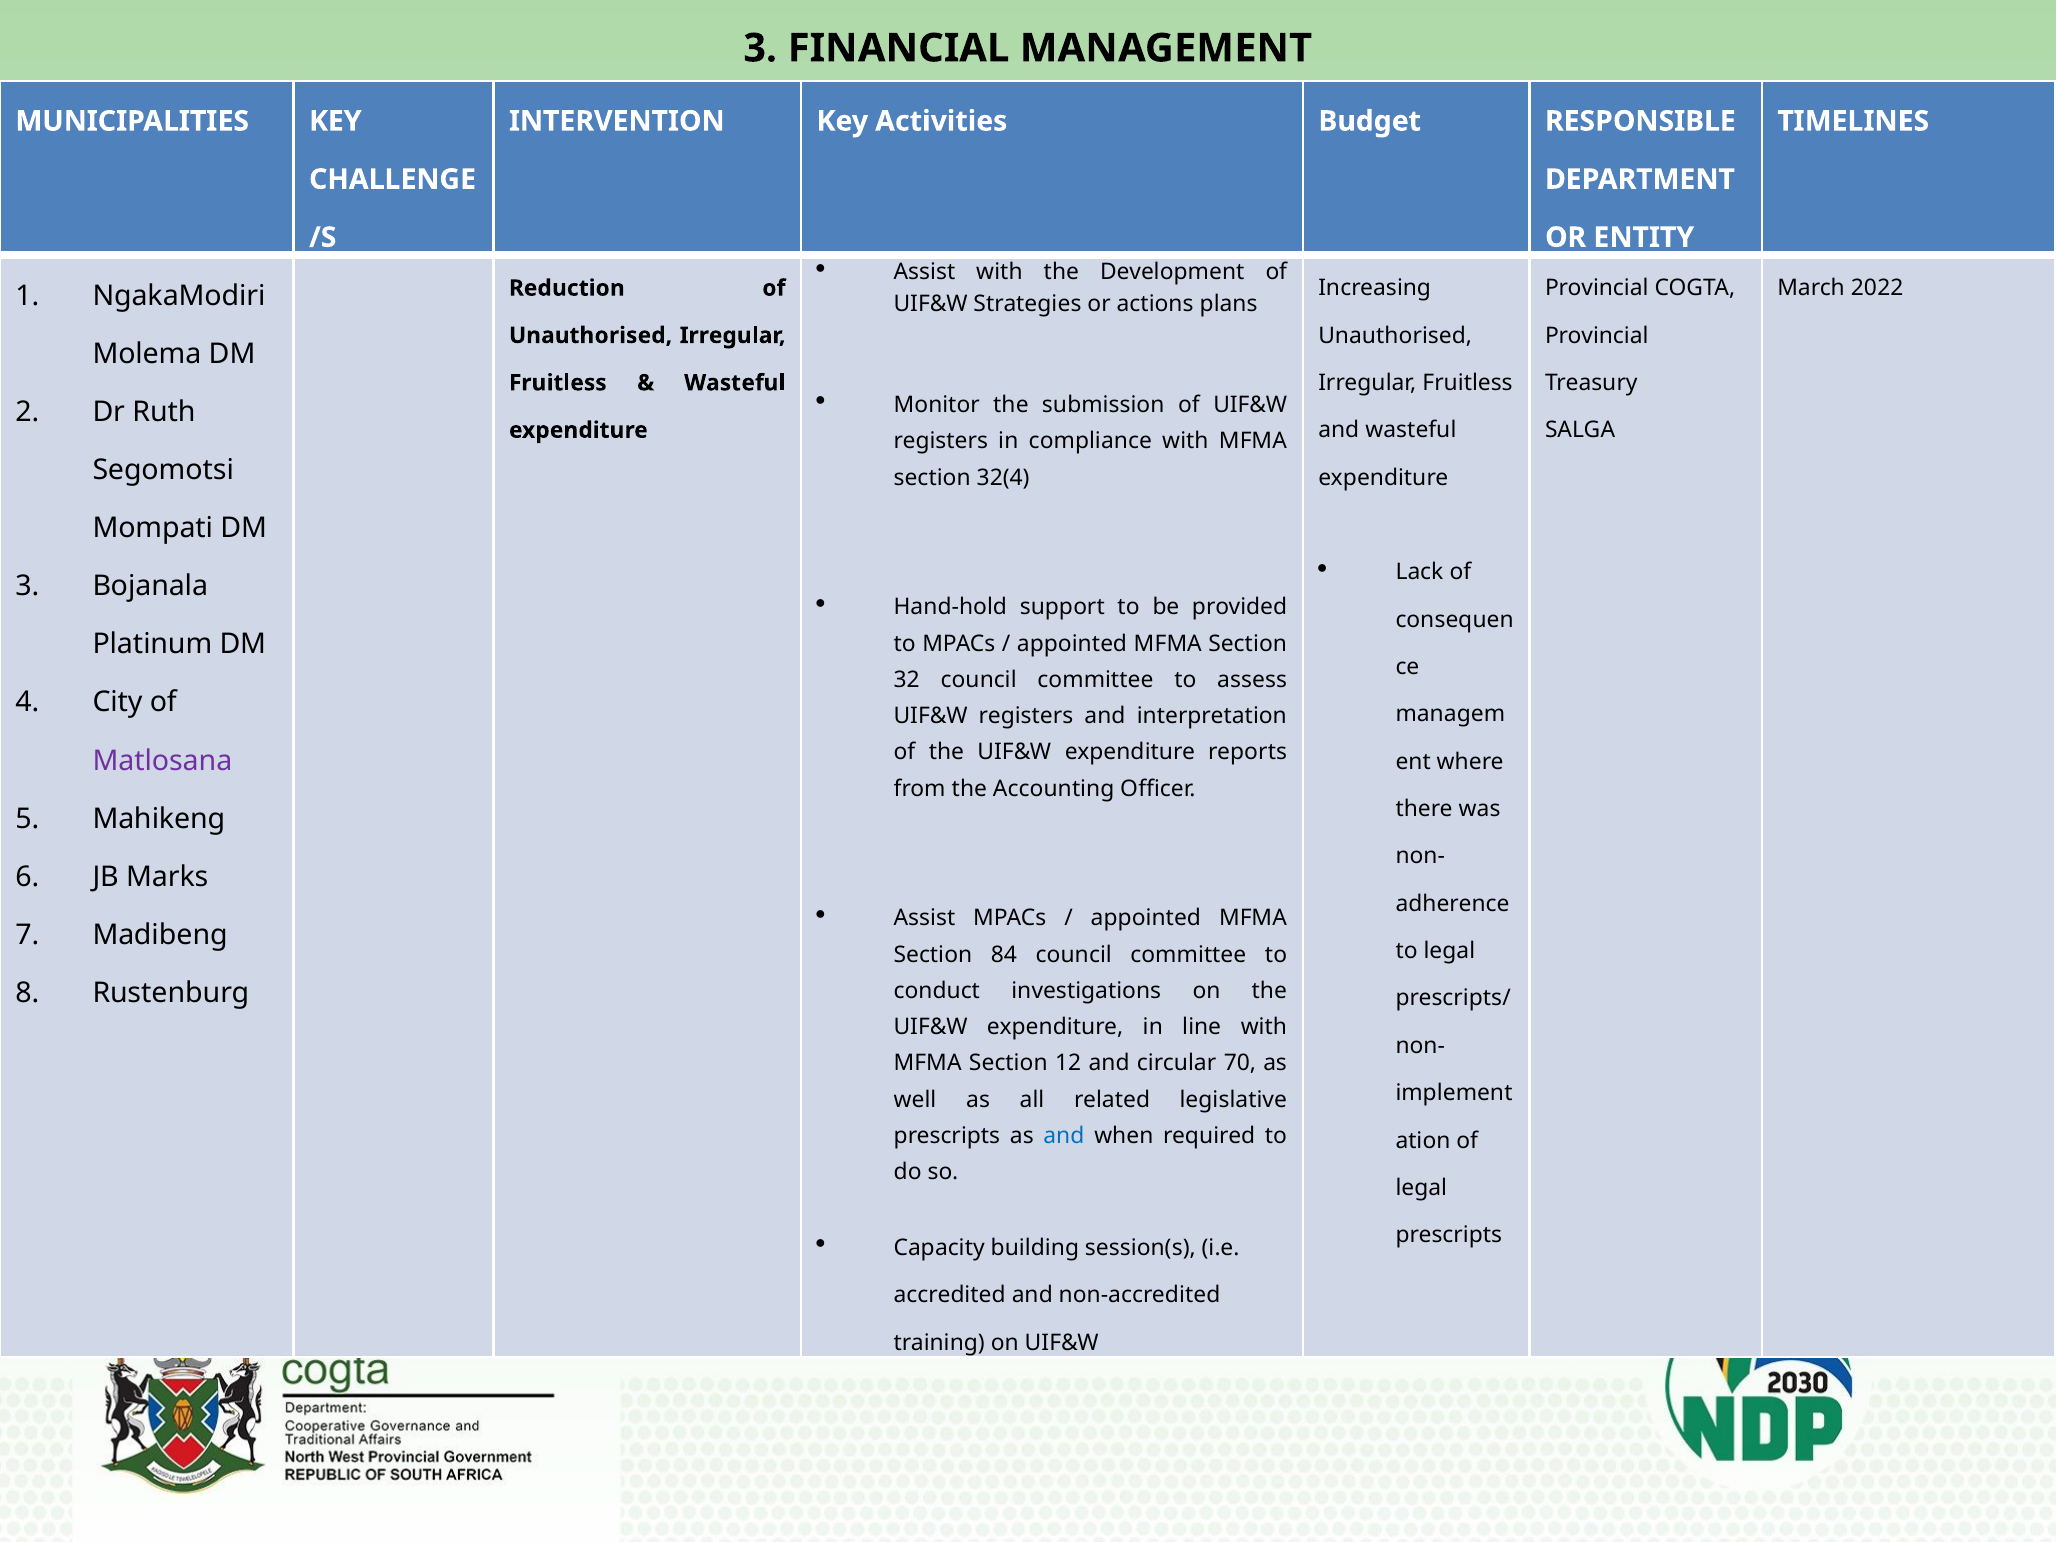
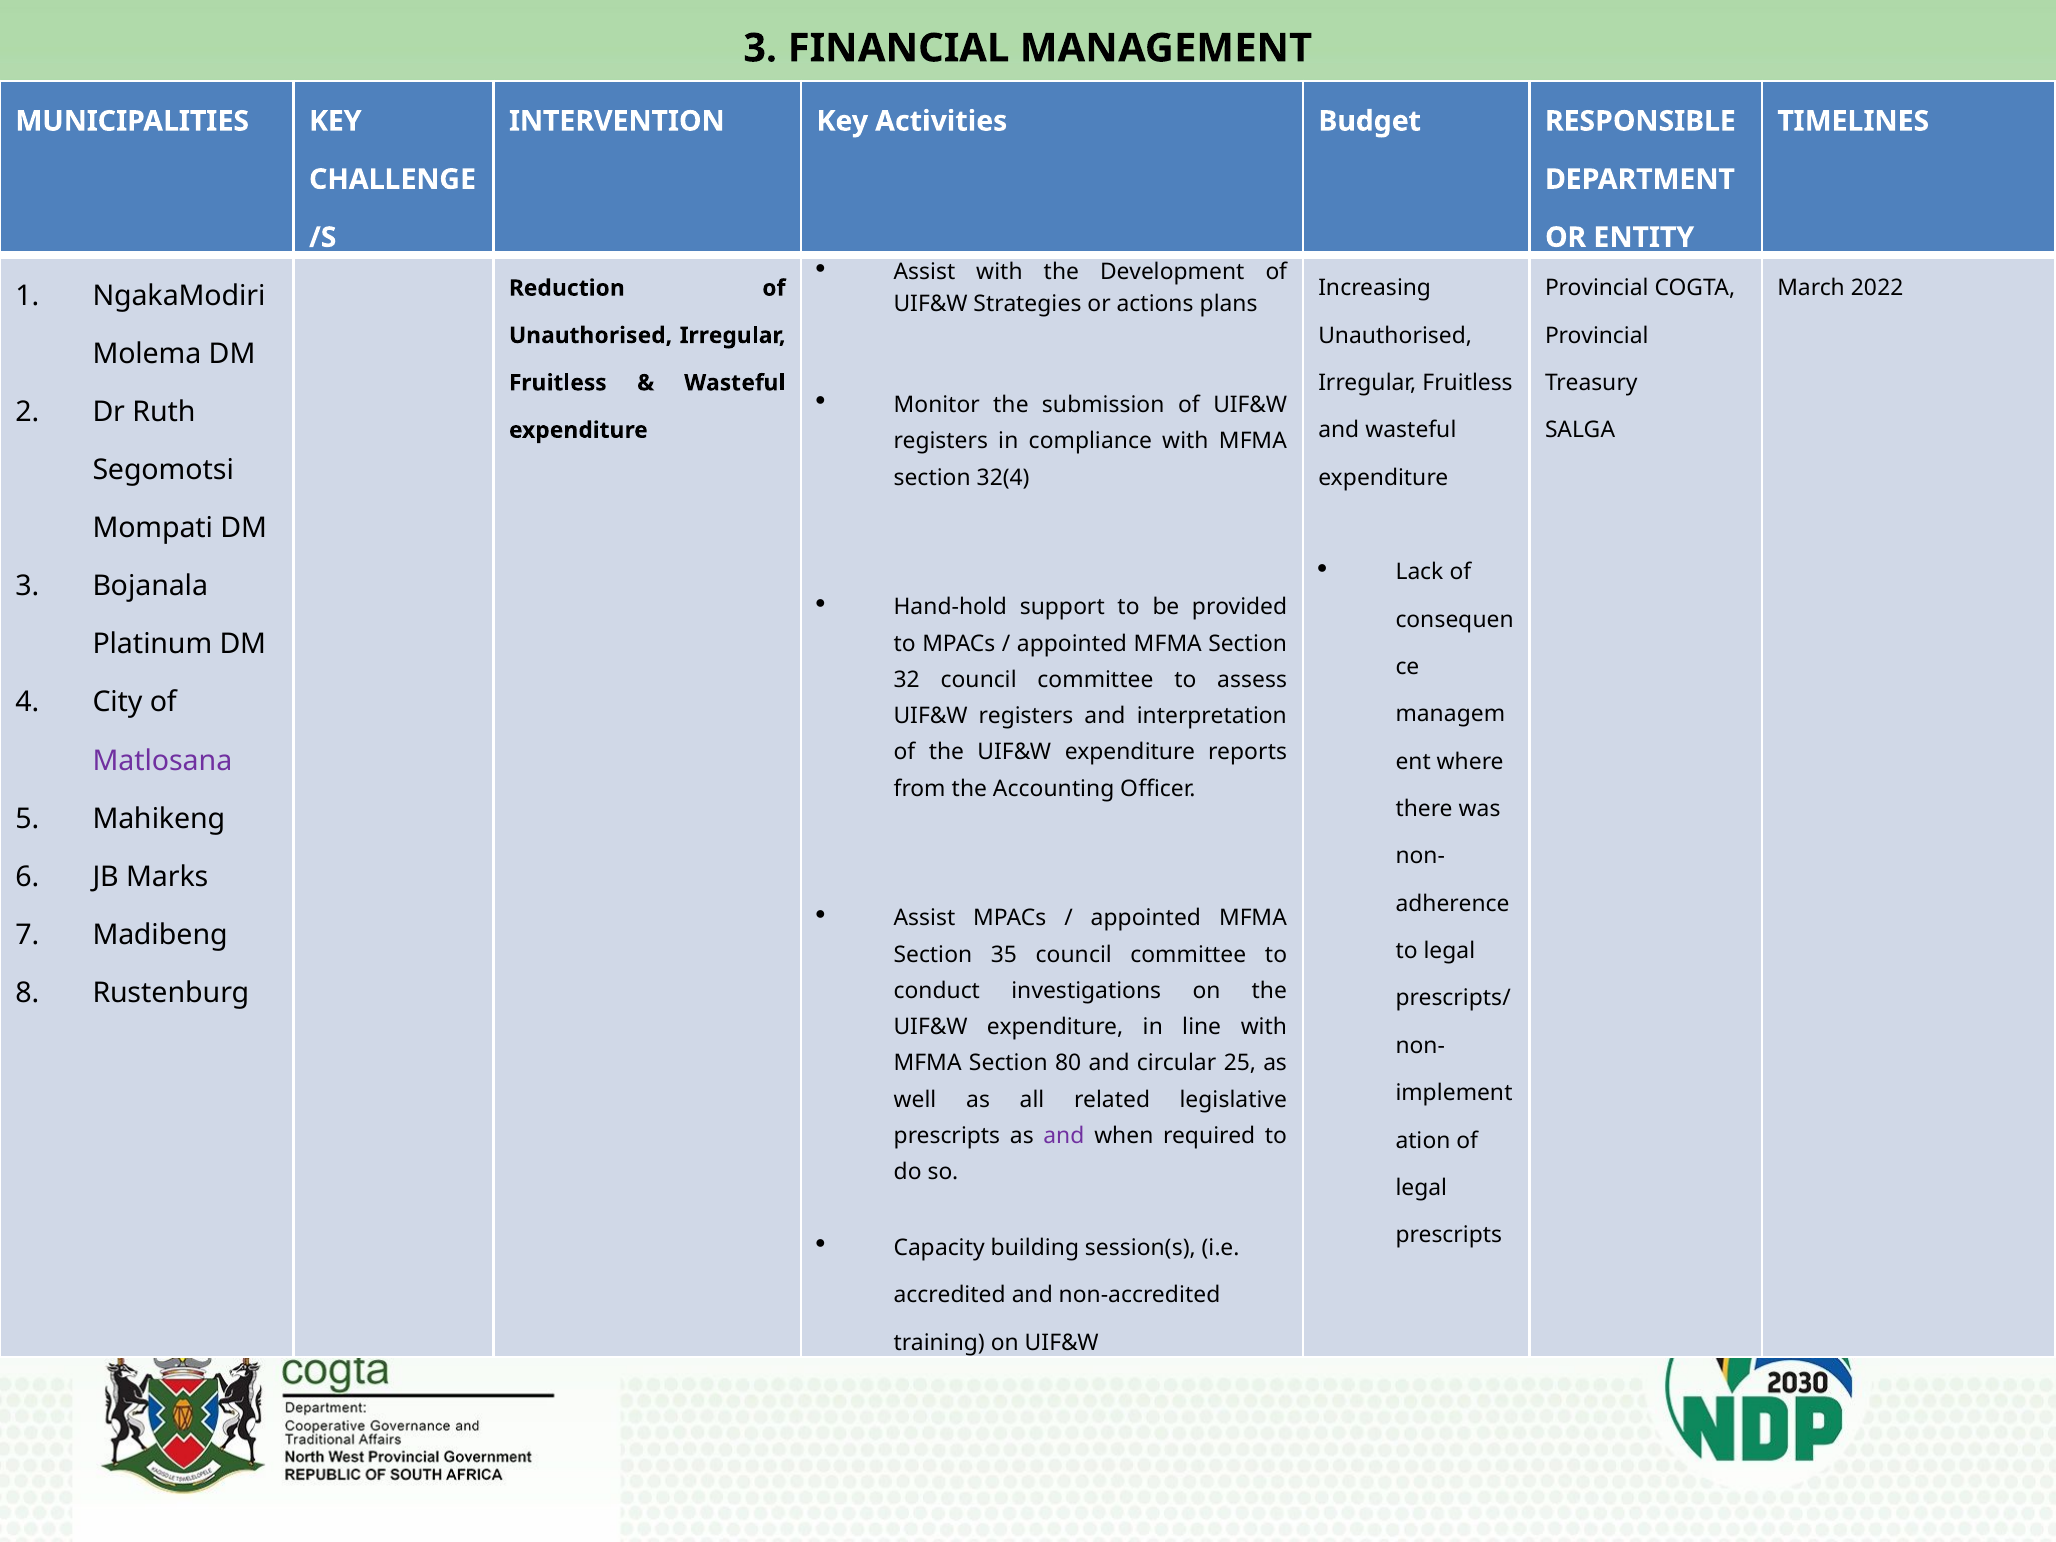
84: 84 -> 35 (1004, 954)
12: 12 -> 80 (1068, 1063)
70: 70 -> 25 (1240, 1063)
and colour: blue -> purple (1064, 1136)
